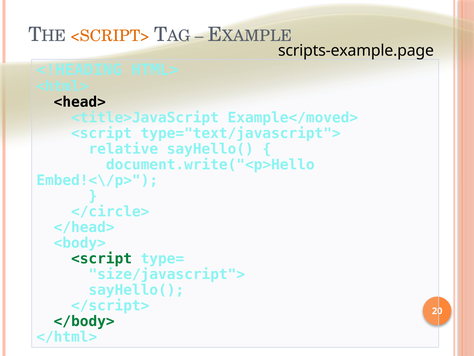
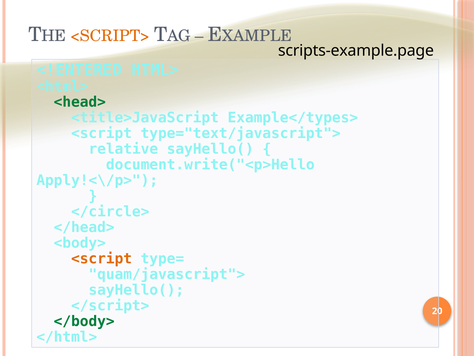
<!HEADING: <!HEADING -> <!ENTERED (79, 70)
<head> colour: black -> green (80, 102)
Example</moved>: Example</moved> -> Example</types> (293, 118)
Embed!<\/p>: Embed!<\/p> -> Apply!<\/p> (97, 180)
<script colour: green -> orange (102, 258)
size/javascript">: size/javascript"> -> quam/javascript"> (167, 274)
